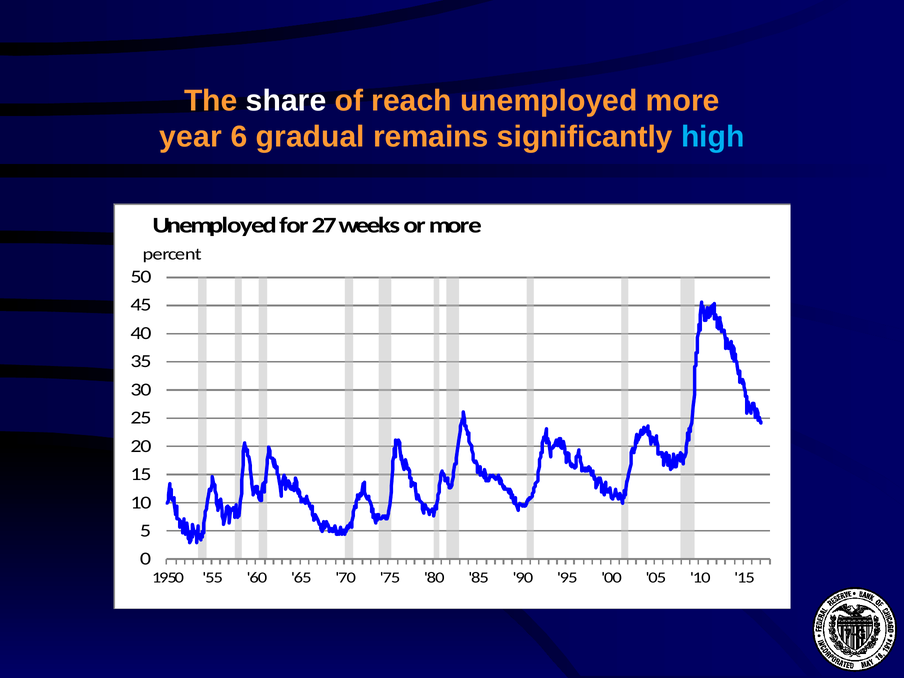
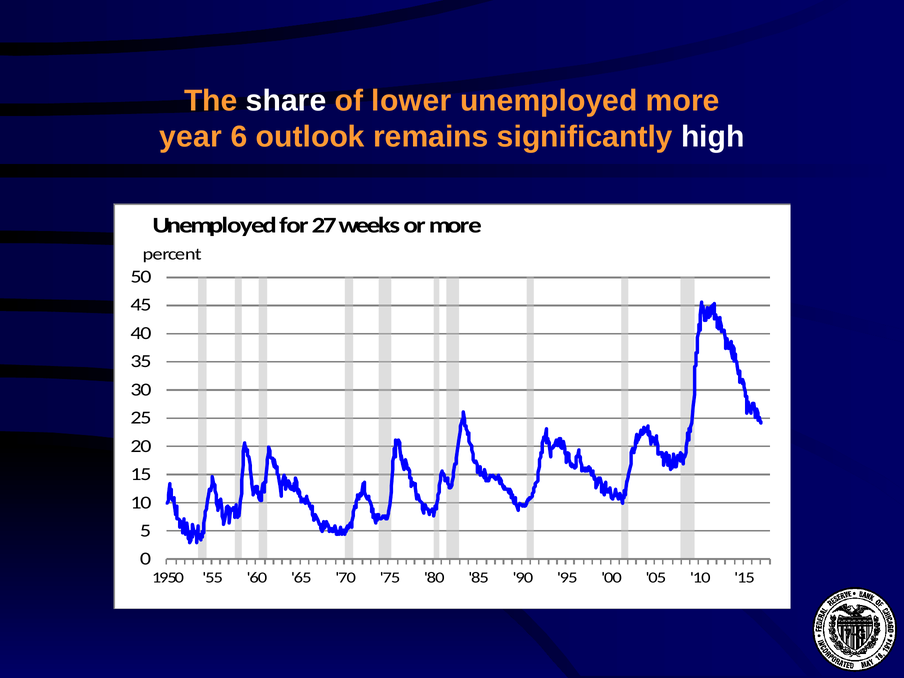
reach: reach -> lower (411, 101)
gradual: gradual -> outlook (310, 137)
high colour: light blue -> white (713, 137)
